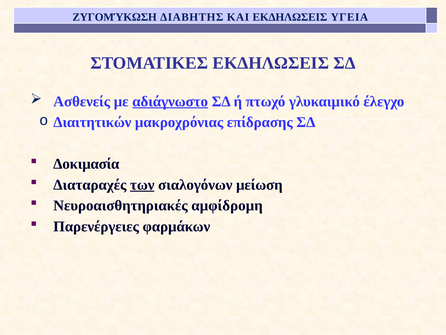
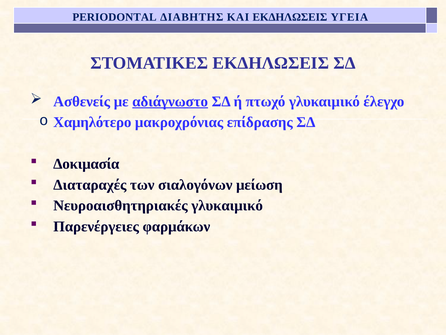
ΖΥΓΟΜΎΚΩΣΗ: ΖΥΓΟΜΎΚΩΣΗ -> PERIODONTAL (114, 17)
Διαιτητικών: Διαιτητικών -> Χαμηλότερο (92, 122)
των underline: present -> none (142, 185)
Νευροαισθητηριακές αμφίδρομη: αμφίδρομη -> γλυκαιμικό (227, 205)
